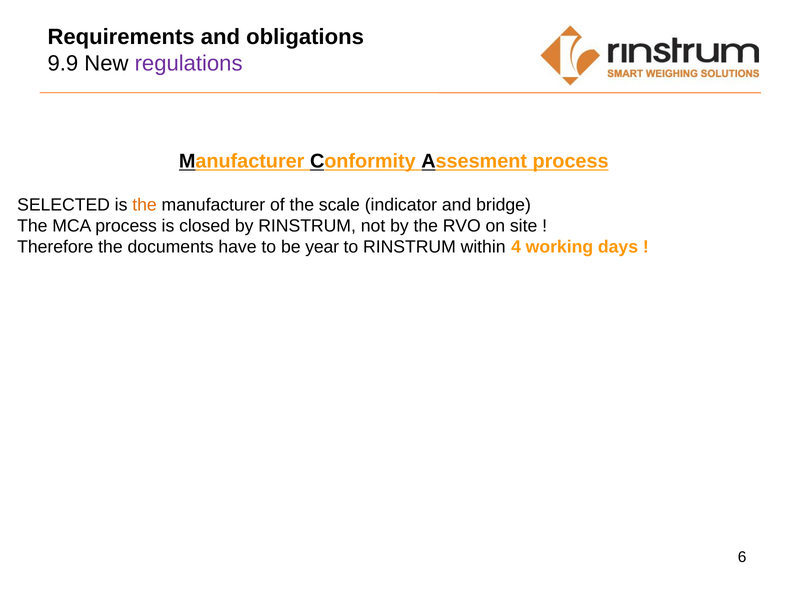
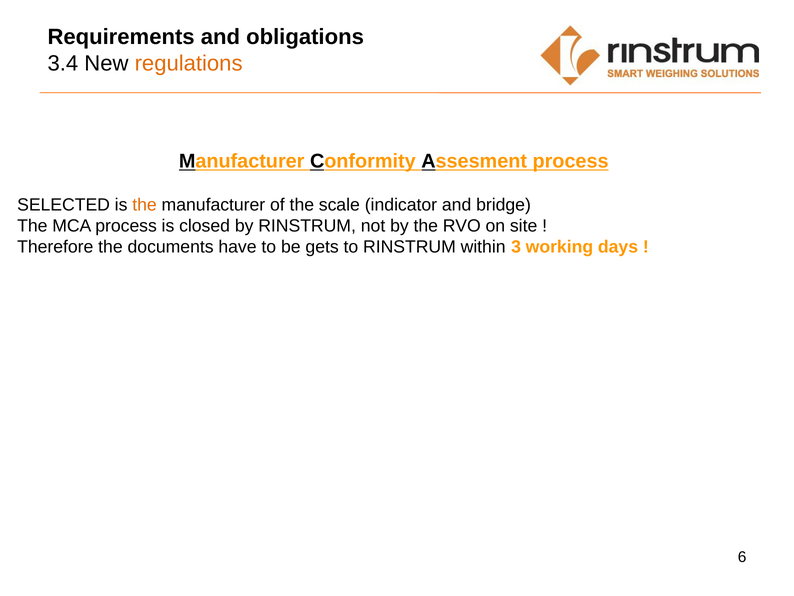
9.9: 9.9 -> 3.4 (63, 63)
regulations colour: purple -> orange (189, 63)
year: year -> gets (322, 247)
4: 4 -> 3 (516, 247)
